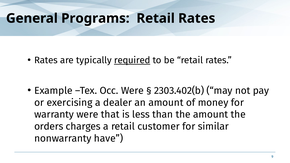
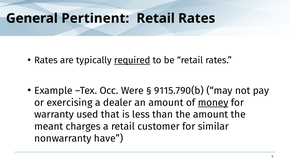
Programs: Programs -> Pertinent (95, 18)
2303.402(b: 2303.402(b -> 9115.790(b (179, 91)
money underline: none -> present (213, 103)
warranty were: were -> used (87, 115)
orders: orders -> meant (49, 127)
